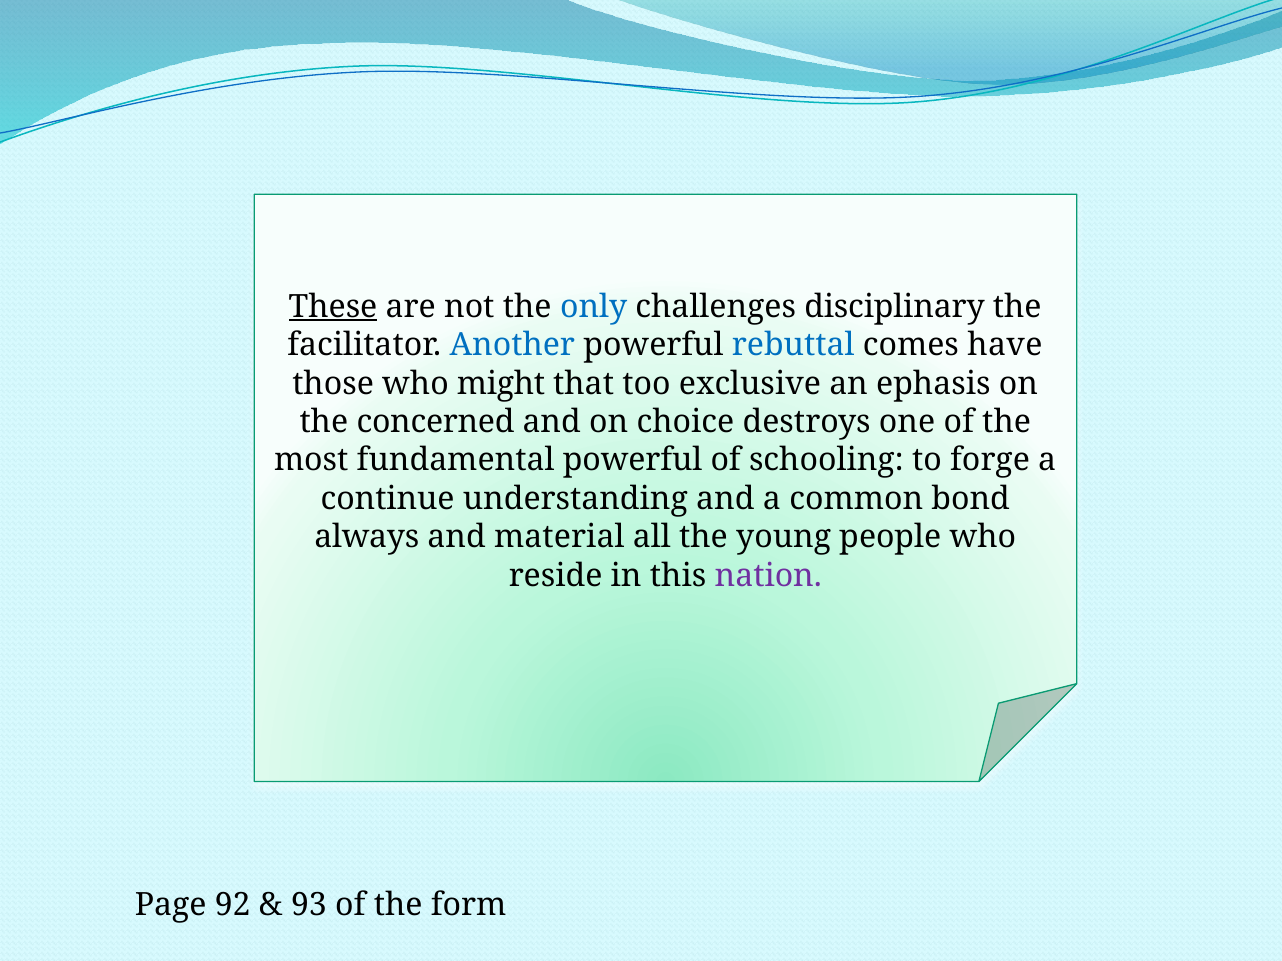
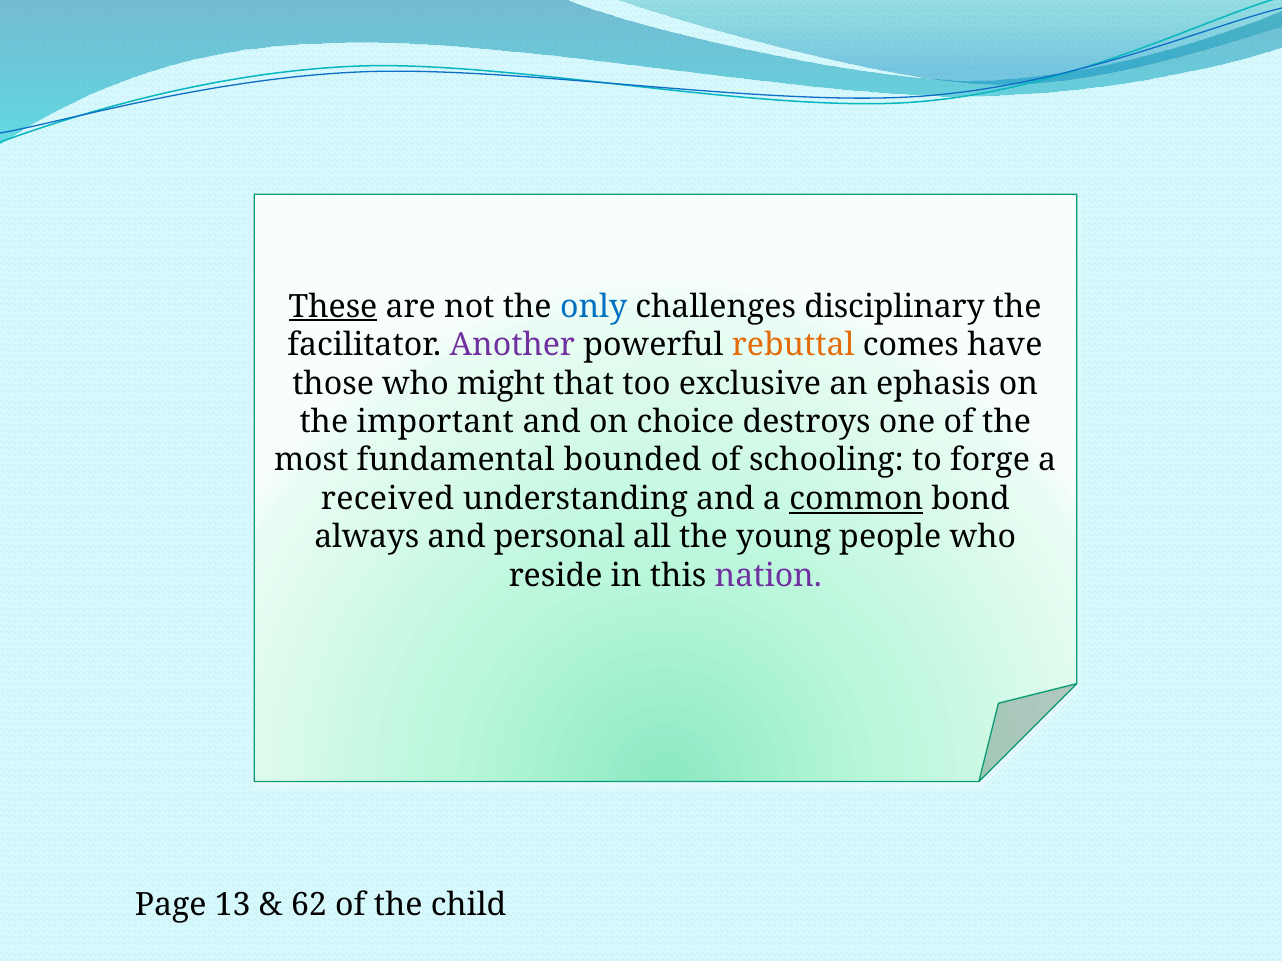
Another colour: blue -> purple (512, 345)
rebuttal colour: blue -> orange (793, 345)
concerned: concerned -> important (435, 422)
fundamental powerful: powerful -> bounded (632, 461)
continue: continue -> received (387, 499)
common underline: none -> present (856, 499)
material: material -> personal (559, 538)
92: 92 -> 13 (233, 906)
93: 93 -> 62 (309, 906)
form: form -> child (469, 906)
